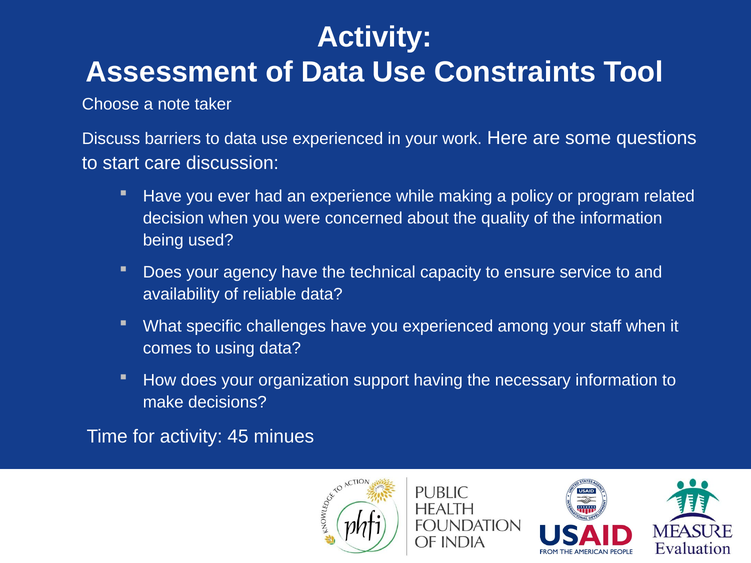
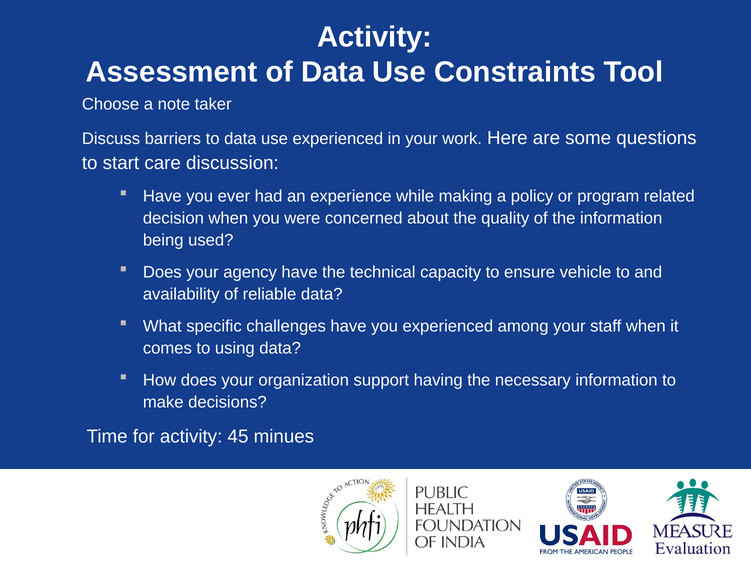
service: service -> vehicle (586, 273)
